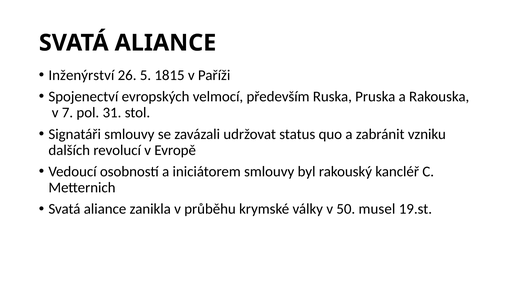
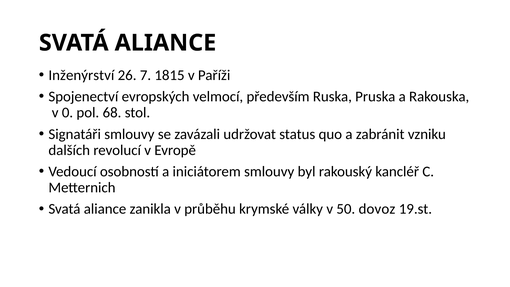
5: 5 -> 7 (146, 75)
7: 7 -> 0 (67, 113)
31: 31 -> 68 (112, 113)
musel: musel -> dovoz (377, 209)
